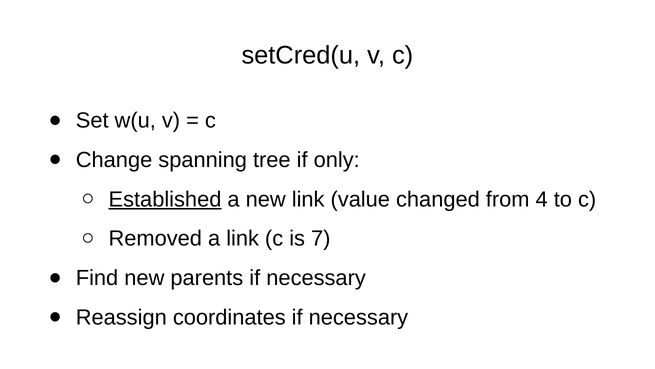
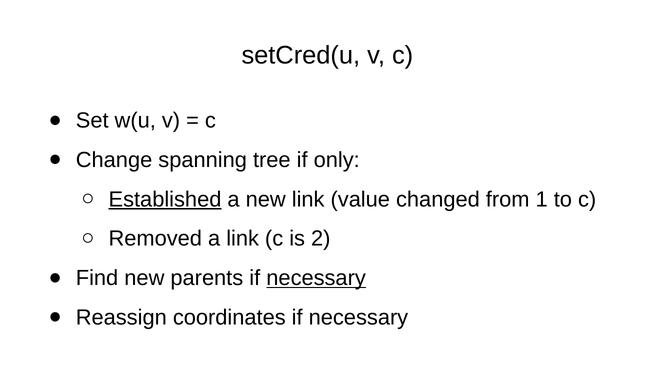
4: 4 -> 1 (542, 199)
7: 7 -> 2 (321, 238)
necessary underline: none -> present (316, 278)
